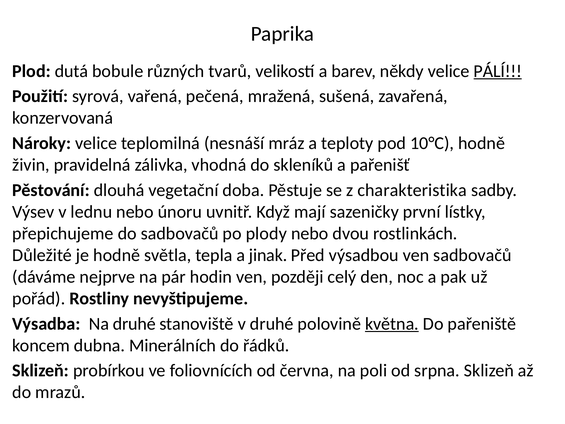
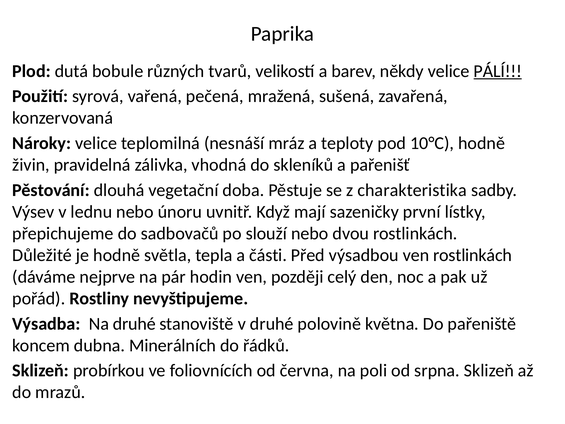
plody: plody -> slouží (266, 233)
jinak: jinak -> části (268, 255)
ven sadbovačů: sadbovačů -> rostlinkách (473, 255)
května underline: present -> none (392, 324)
